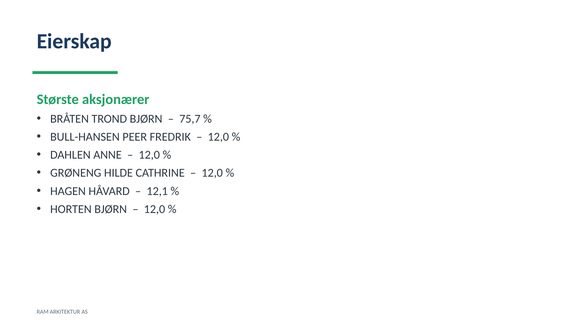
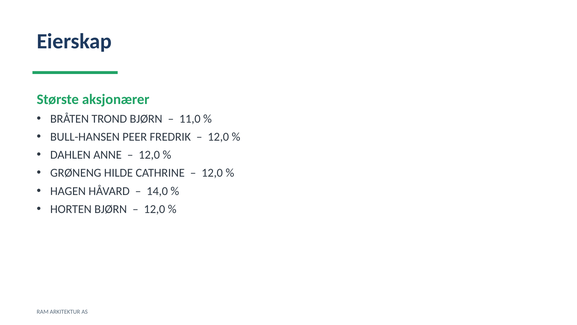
75,7: 75,7 -> 11,0 (190, 119)
12,1: 12,1 -> 14,0 (157, 191)
